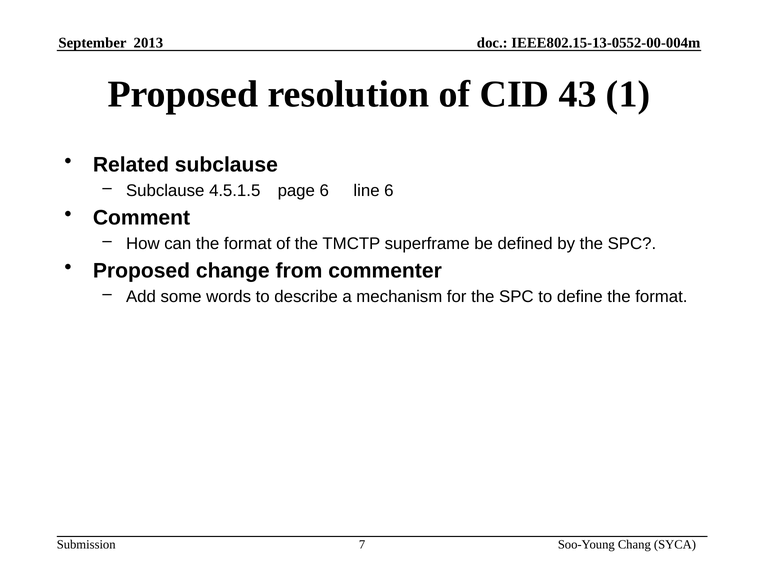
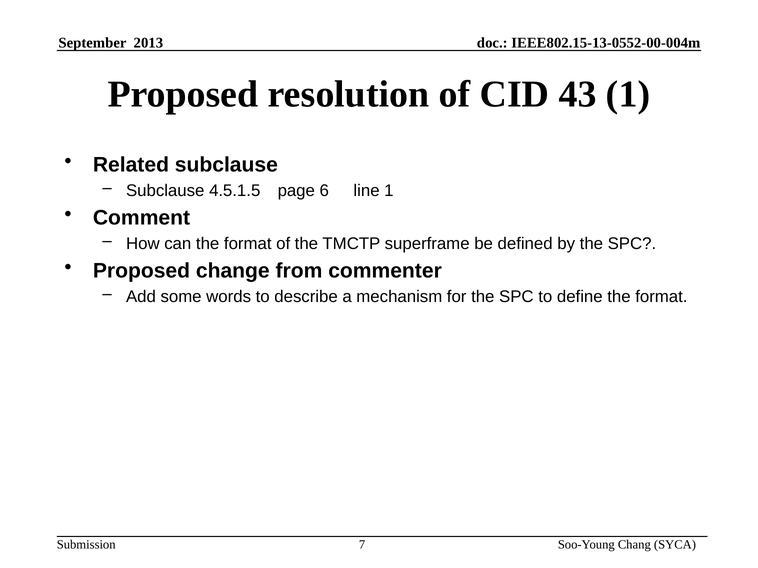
line 6: 6 -> 1 (389, 191)
